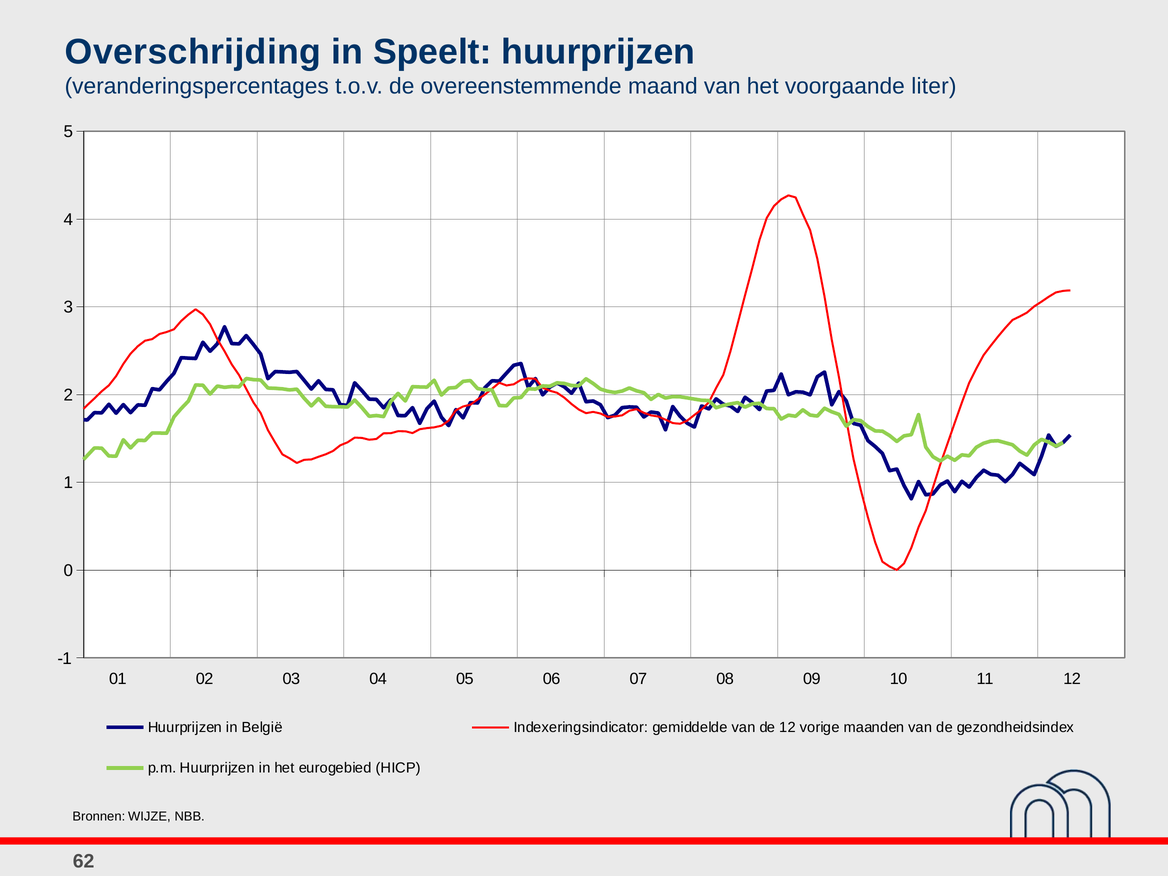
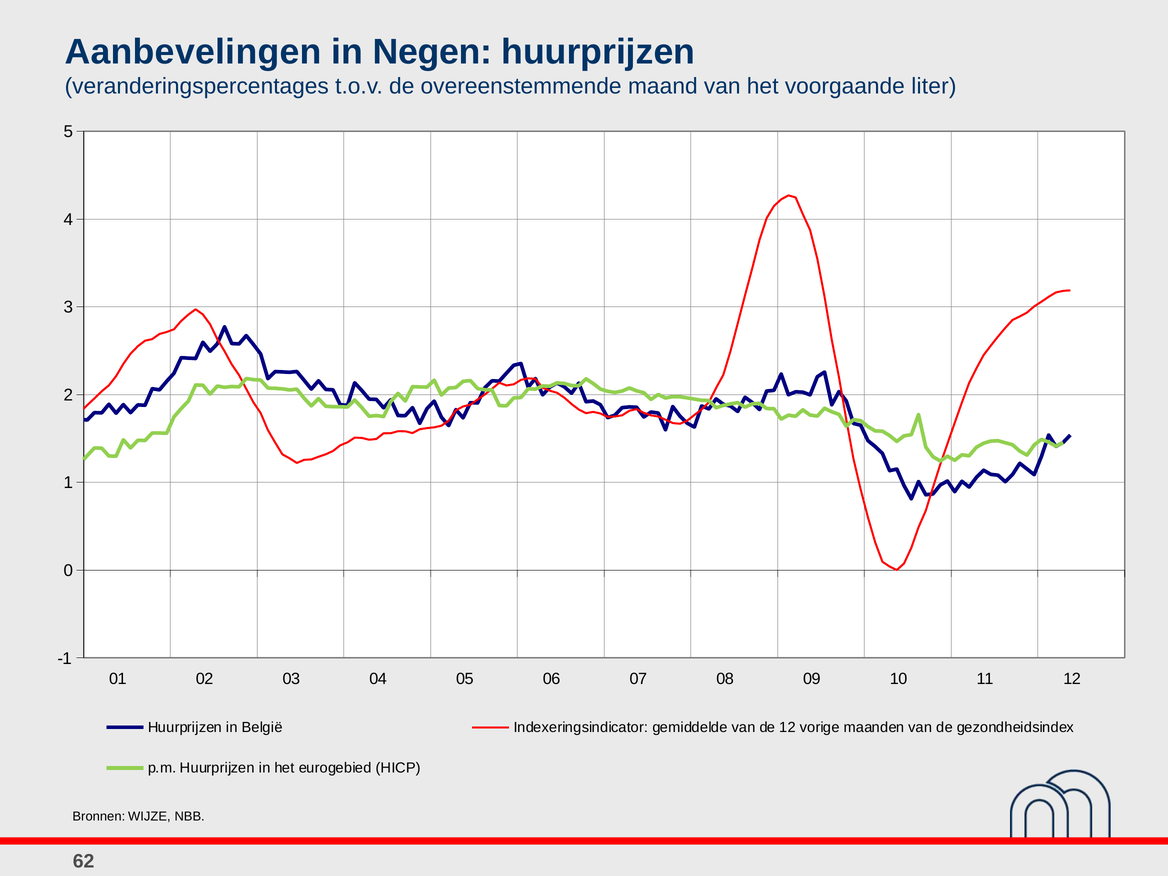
Overschrijding: Overschrijding -> Aanbevelingen (193, 52)
Speelt: Speelt -> Negen (432, 52)
